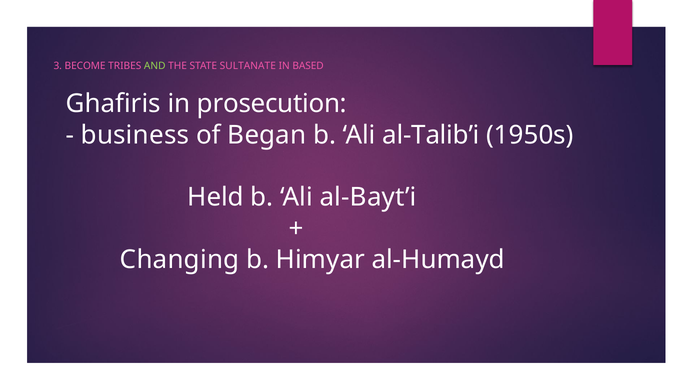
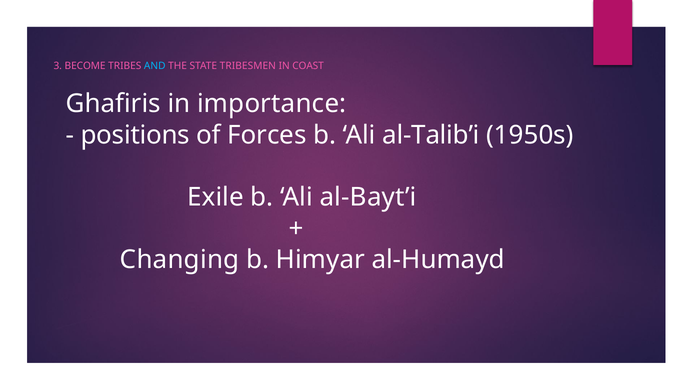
AND colour: light green -> light blue (155, 66)
SULTANATE: SULTANATE -> TRIBESMEN (248, 66)
BASED: BASED -> COAST (308, 66)
prosecution: prosecution -> importance (272, 104)
business: business -> positions (135, 135)
Began: Began -> Forces (267, 135)
Held: Held -> Exile (216, 197)
